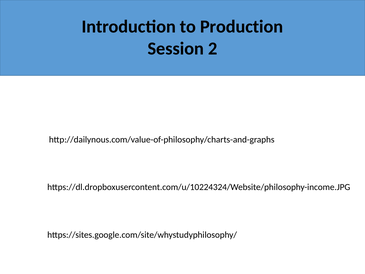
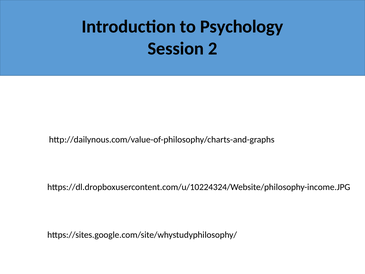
Production: Production -> Psychology (242, 27)
